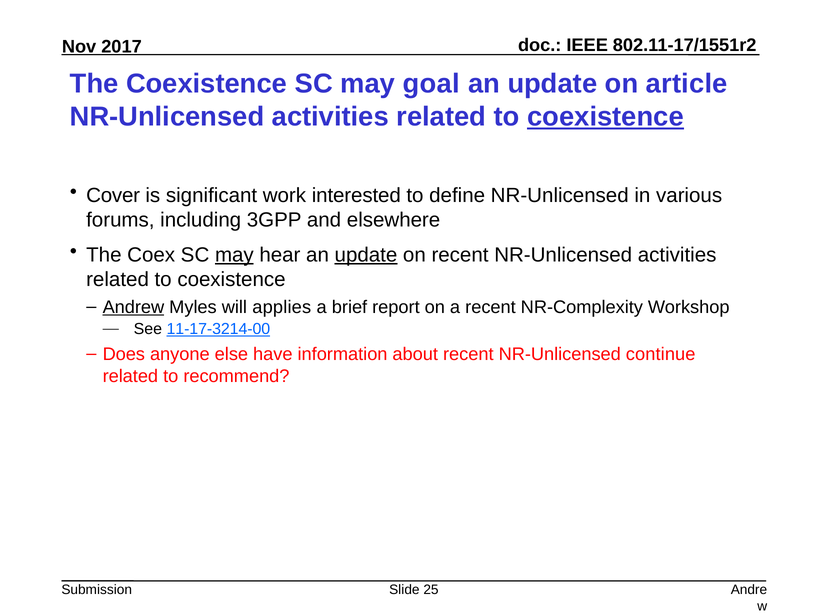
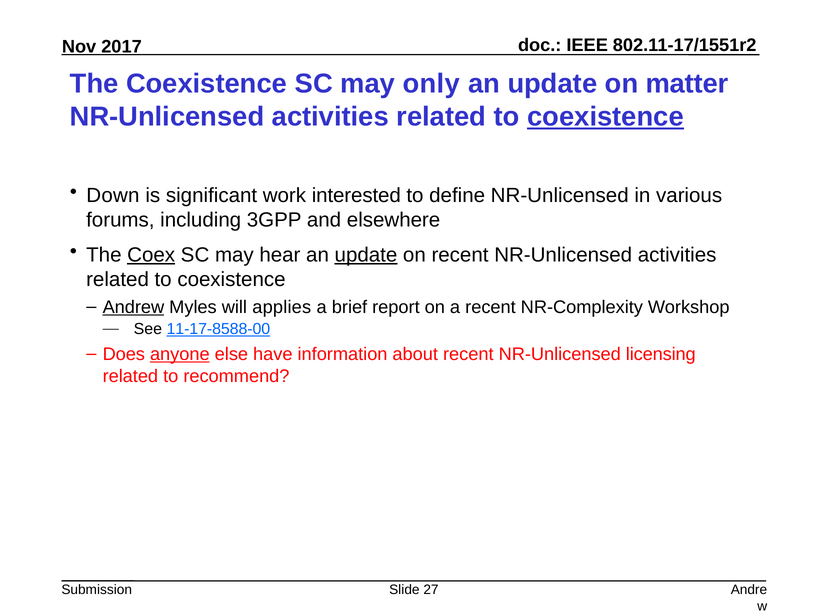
goal: goal -> only (431, 84)
article: article -> matter (687, 84)
Cover: Cover -> Down (113, 196)
Coex underline: none -> present (151, 255)
may underline: present -> none (234, 255)
11-17-3214-00: 11-17-3214-00 -> 11-17-8588-00 (218, 330)
anyone underline: none -> present (180, 355)
continue: continue -> licensing (661, 355)
25: 25 -> 27 (431, 591)
